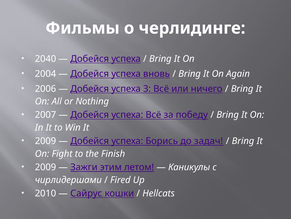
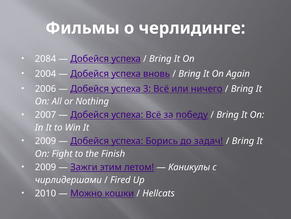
2040: 2040 -> 2084 (45, 59)
Сайрус: Сайрус -> Можно (86, 193)
